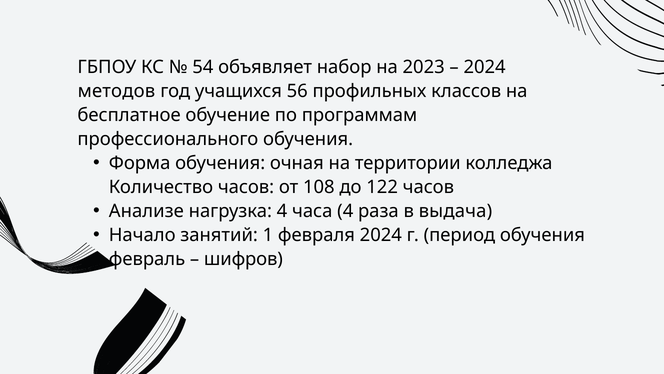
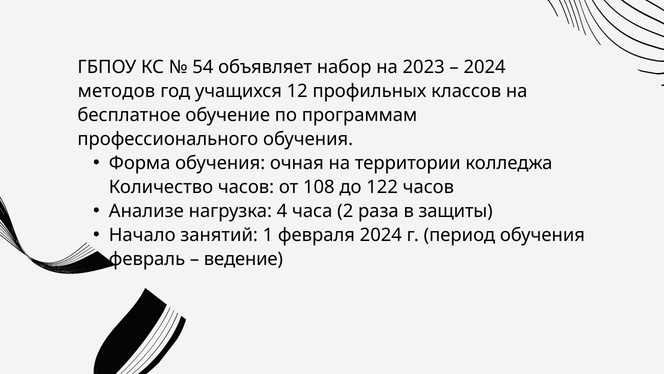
56: 56 -> 12 (297, 91)
часа 4: 4 -> 2 (345, 211)
выдача: выдача -> защиты (456, 211)
шифров: шифров -> ведение (243, 259)
